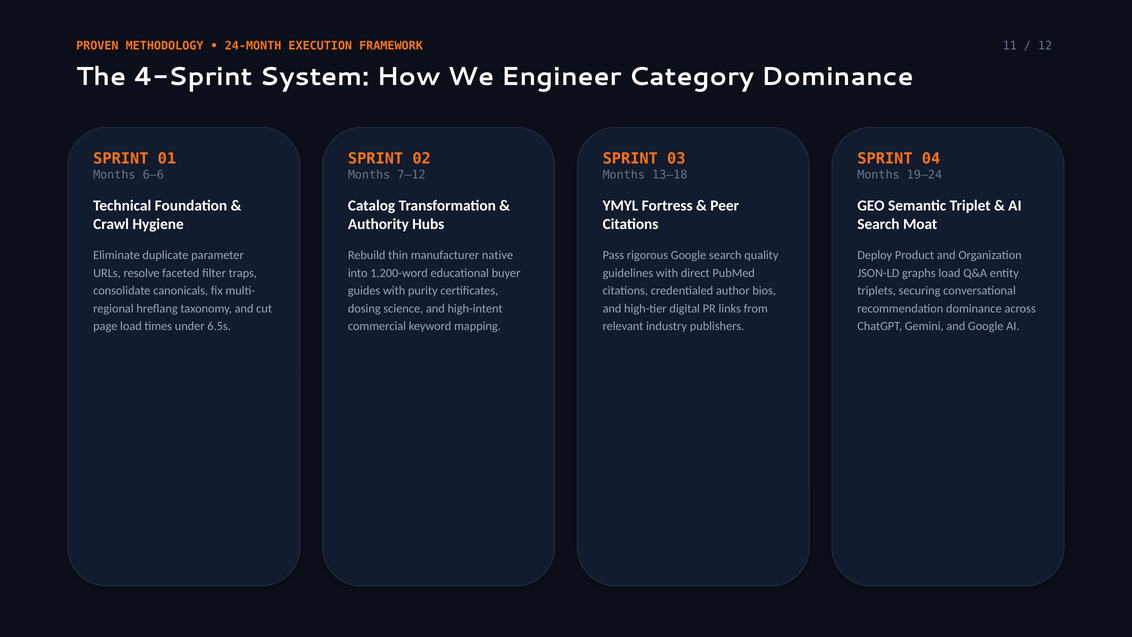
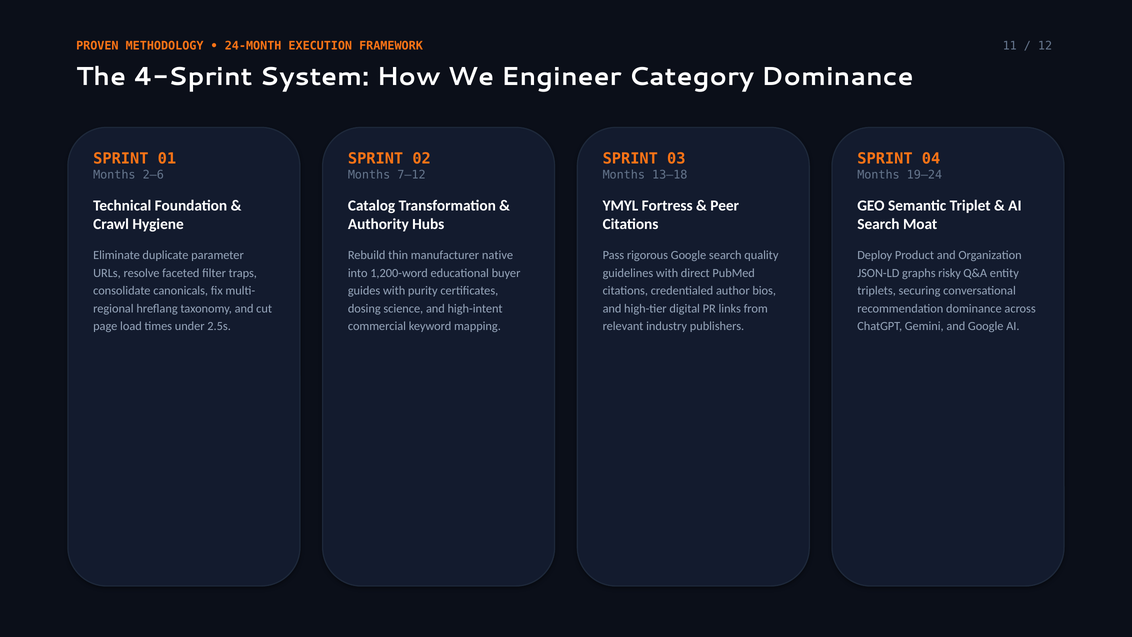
6–6: 6–6 -> 2–6 (153, 175)
graphs load: load -> risky (950, 273)
6.5s: 6.5s -> 2.5s (219, 326)
